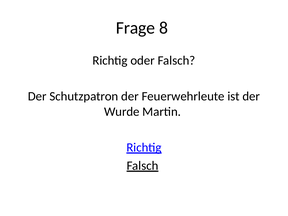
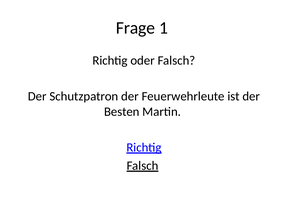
8: 8 -> 1 (164, 28)
Wurde: Wurde -> Besten (122, 112)
